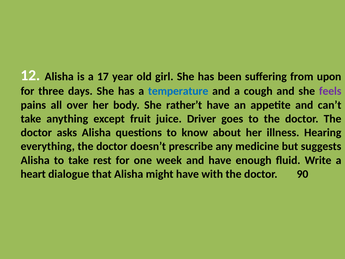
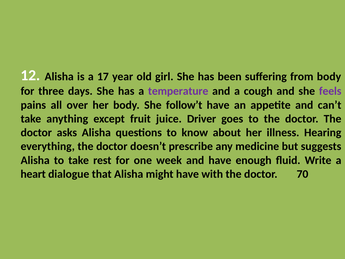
from upon: upon -> body (329, 76)
temperature colour: blue -> purple (178, 91)
rather’t: rather’t -> follow’t (184, 105)
90: 90 -> 70 (302, 174)
